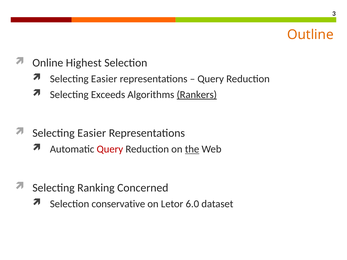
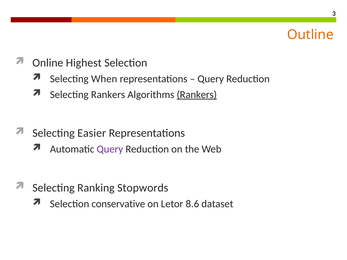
Easier: Easier -> When (104, 79)
Selecting Exceeds: Exceeds -> Rankers (108, 95)
Query colour: red -> purple (110, 149)
the underline: present -> none (192, 149)
Concerned: Concerned -> Stopwords (143, 188)
6.0: 6.0 -> 8.6 (192, 204)
